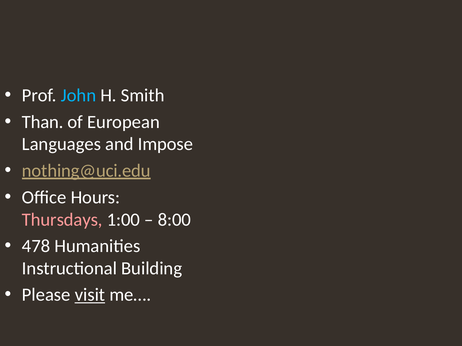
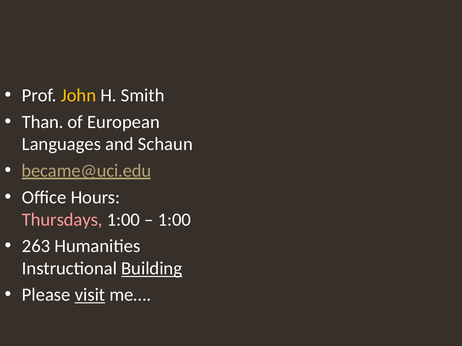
John colour: light blue -> yellow (79, 96)
Impose: Impose -> Schaun (165, 144)
nothing@uci.edu: nothing@uci.edu -> became@uci.edu (86, 171)
8:00: 8:00 -> 1:00 (174, 220)
478: 478 -> 263 (36, 246)
Building underline: none -> present (152, 269)
